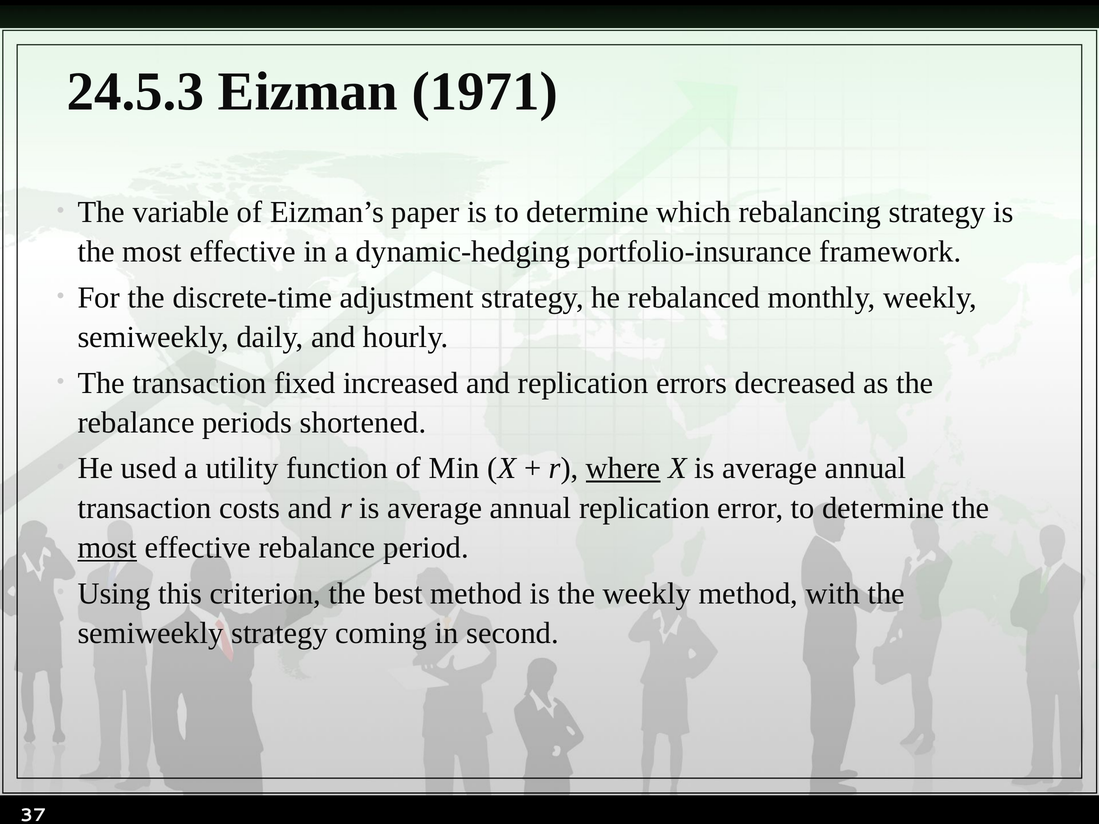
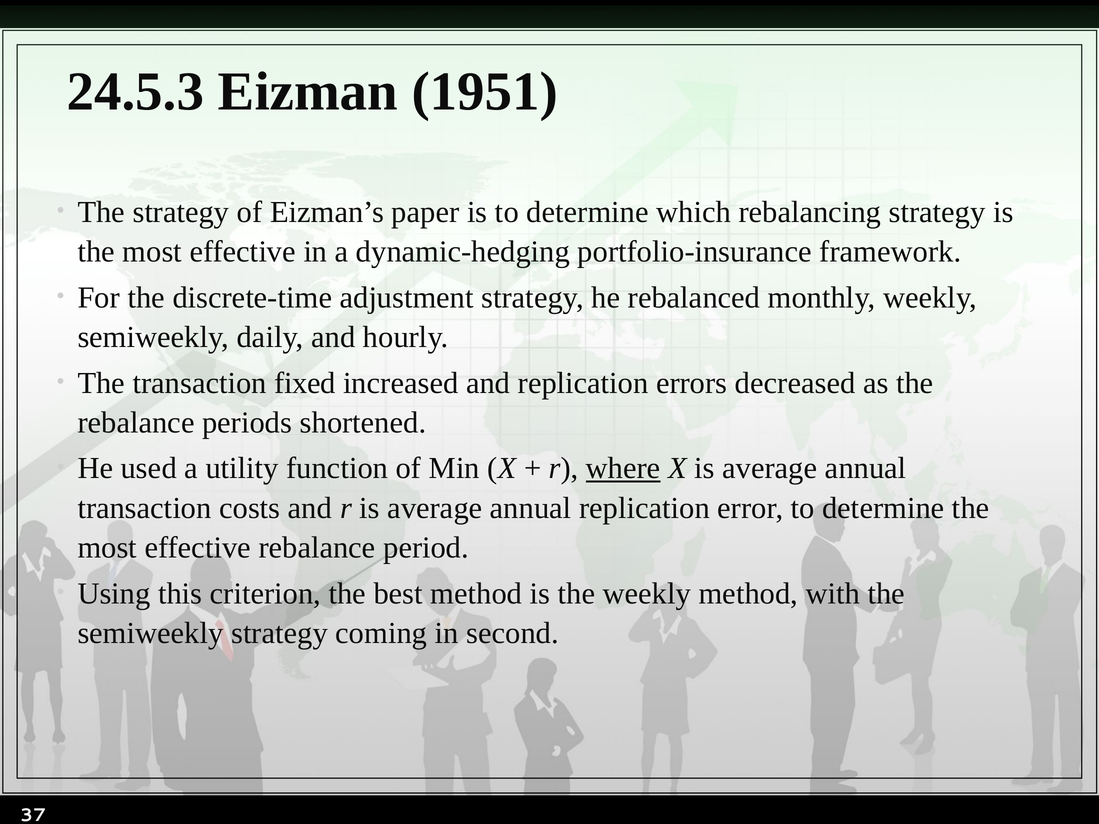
1971: 1971 -> 1951 (485, 92)
The variable: variable -> strategy (181, 212)
most underline: present -> none (107, 548)
